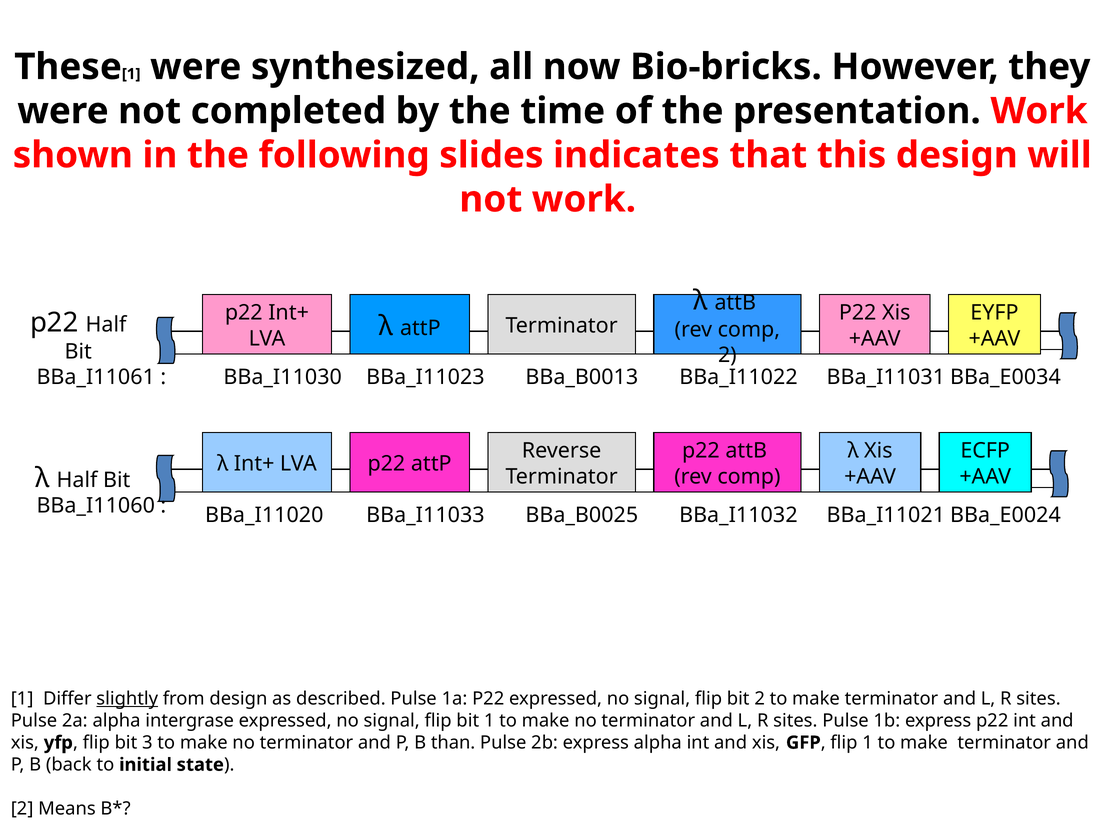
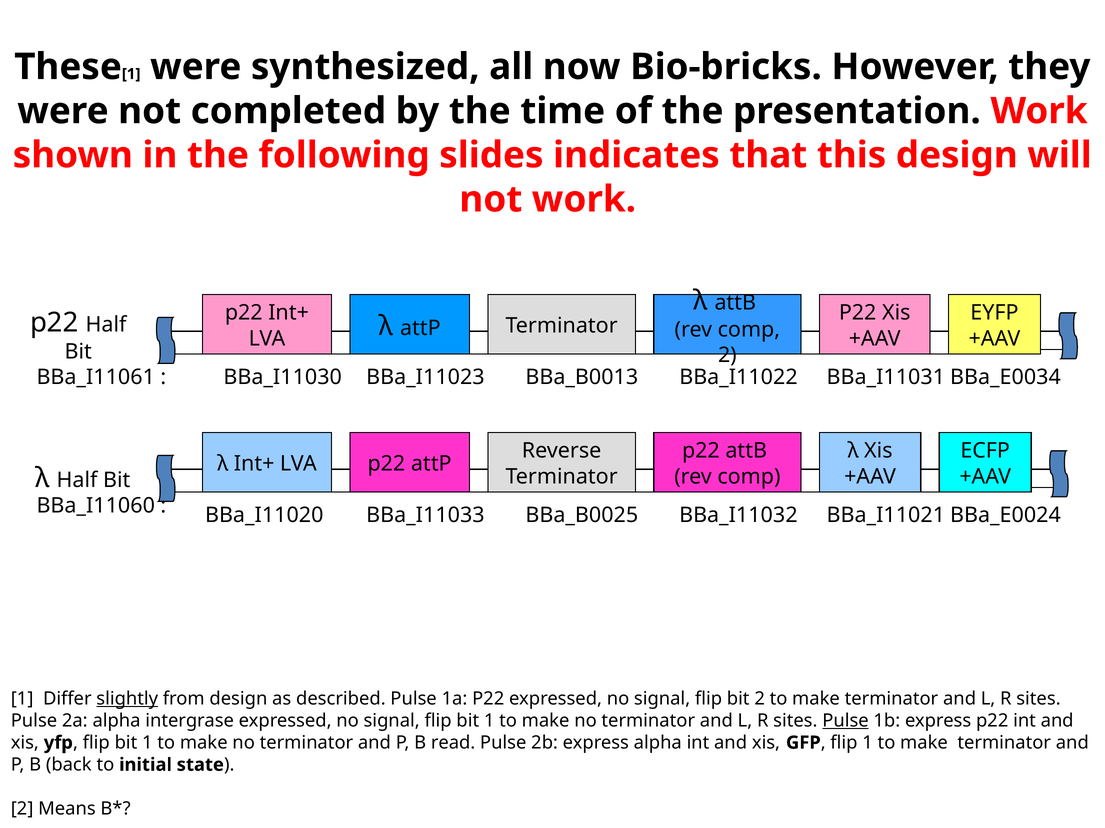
Pulse underline: none -> present (846, 721)
yfp flip bit 3: 3 -> 1 (147, 743)
than: than -> read (453, 743)
